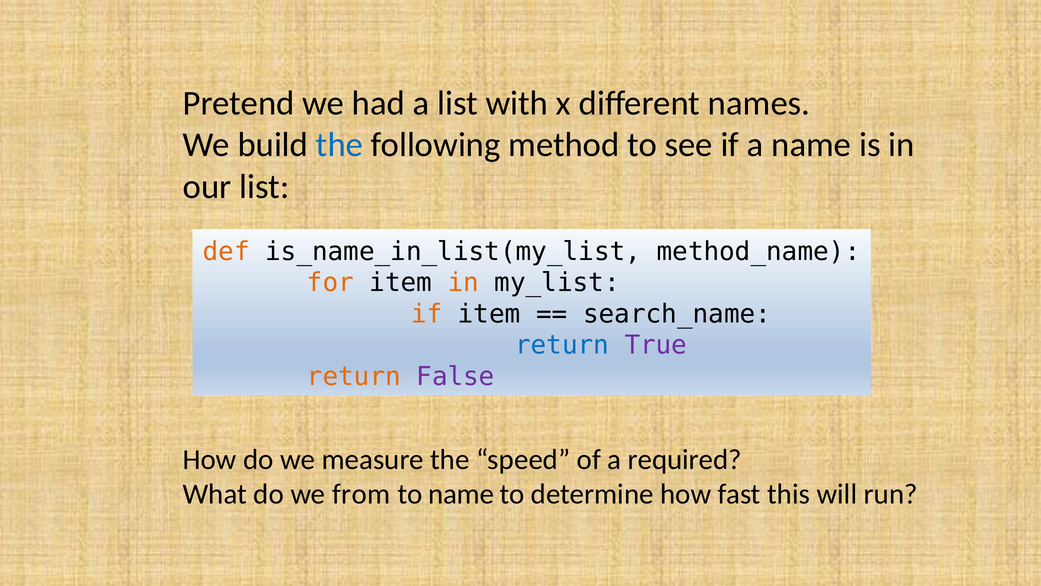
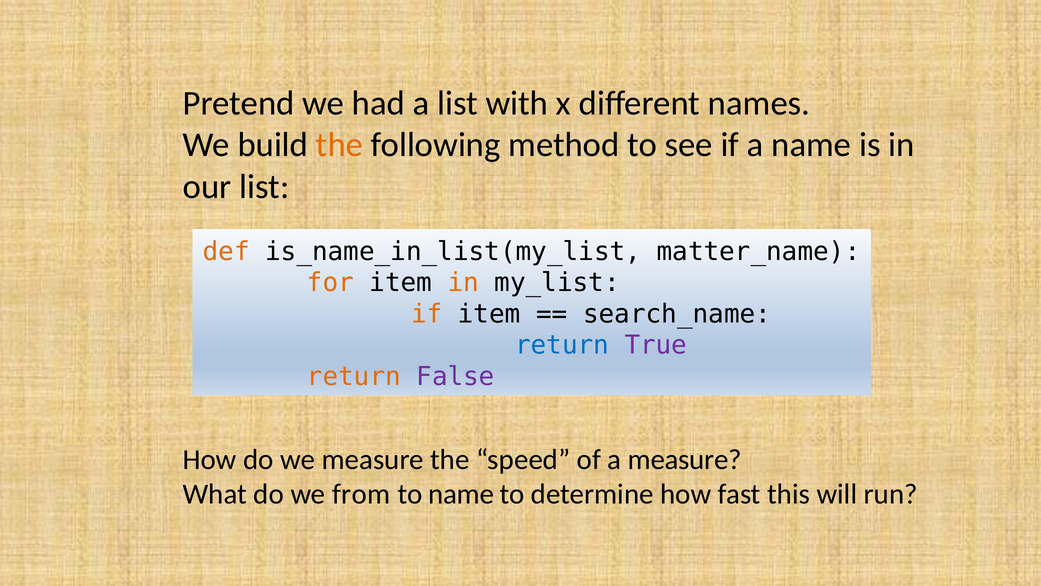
the colour: blue -> orange (339, 145)
method_name: method_name -> matter_name (758, 251)
a required: required -> measure (685, 459)
